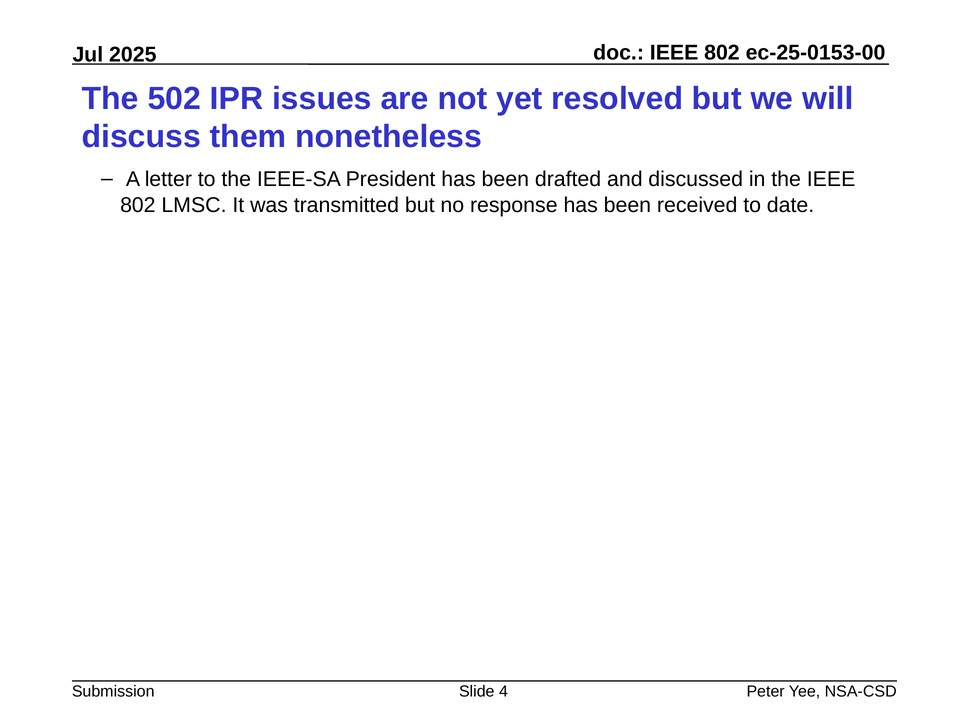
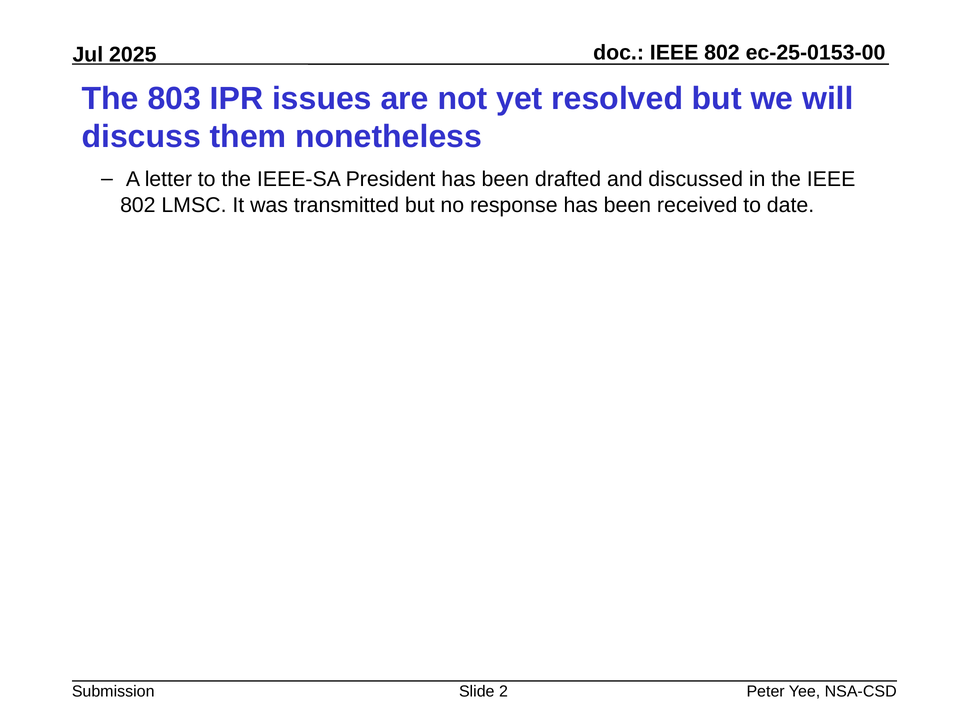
502: 502 -> 803 (174, 98)
4: 4 -> 2 (504, 691)
